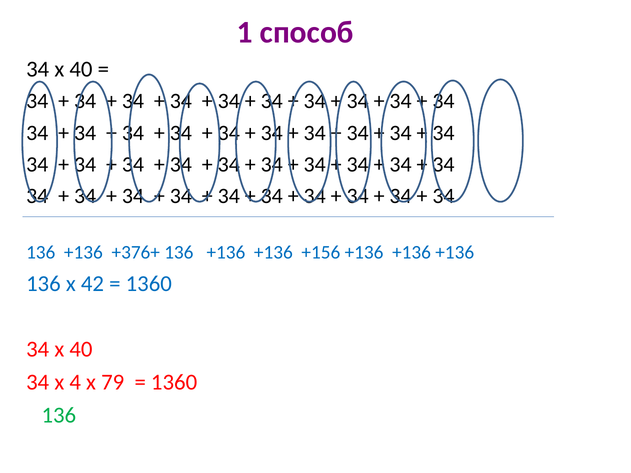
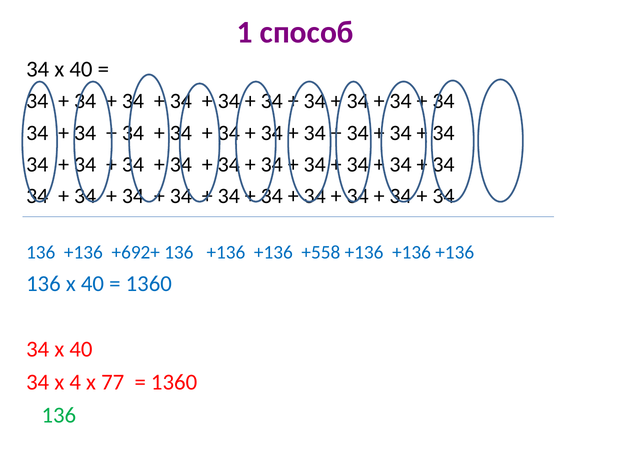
+376+: +376+ -> +692+ (136, 253)
+156: +156 -> +558 (321, 253)
136 х 42: 42 -> 40 (92, 284)
79: 79 -> 77 (113, 383)
